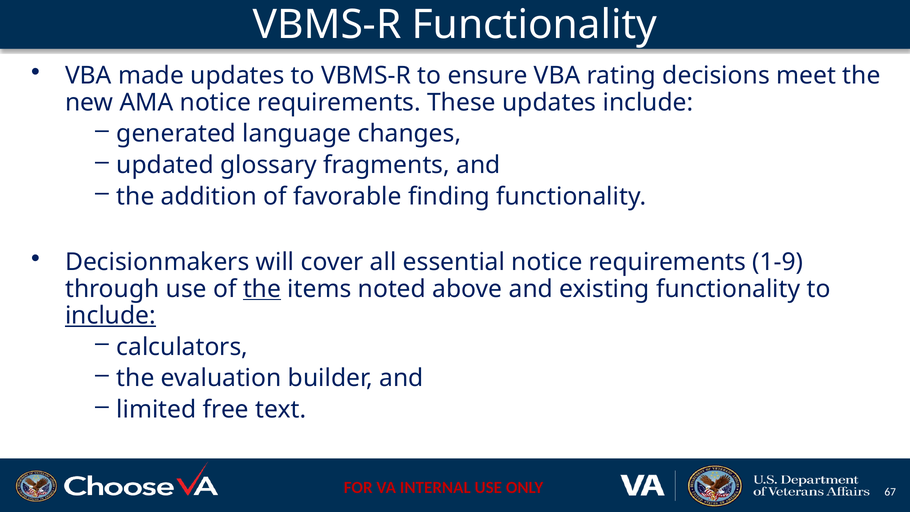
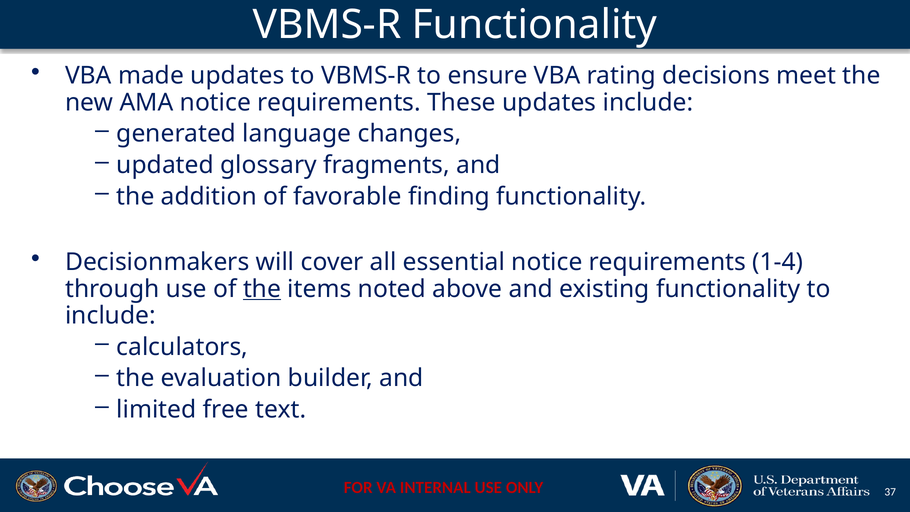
1-9: 1-9 -> 1-4 (778, 262)
include underline: present -> none (110, 315)
67: 67 -> 37 (890, 492)
